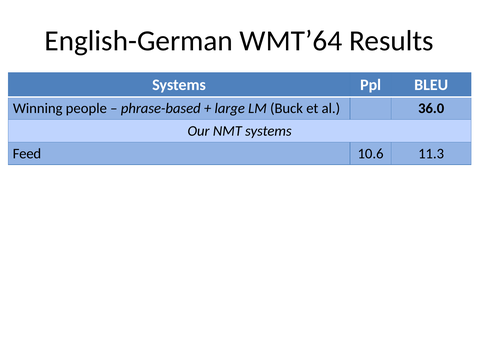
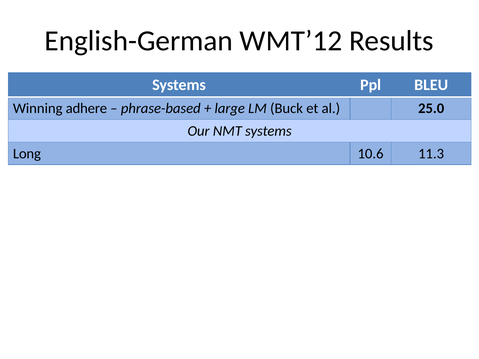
WMT’64: WMT’64 -> WMT’12 (291, 41)
people: people -> adhere (86, 108)
36.0: 36.0 -> 25.0 (431, 108)
Feed: Feed -> Long (27, 154)
